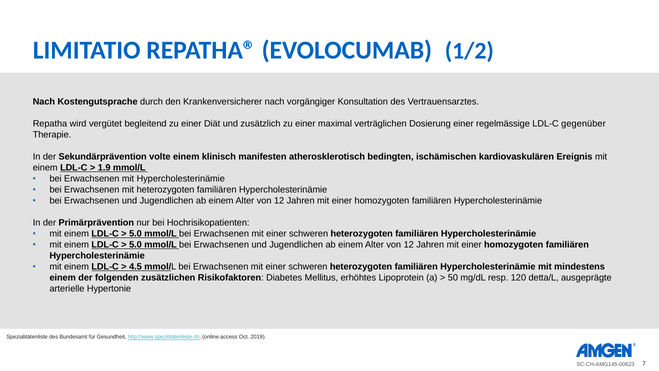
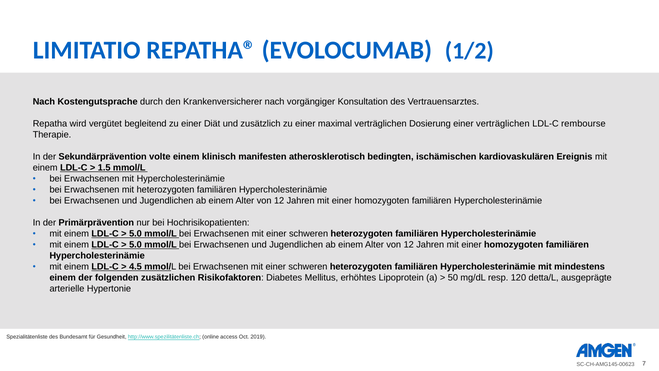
einer regelmässige: regelmässige -> verträglichen (503, 124)
gegenüber: gegenüber -> rembourse (583, 124)
1.9: 1.9 -> 1.5 (104, 168)
